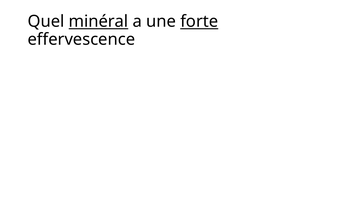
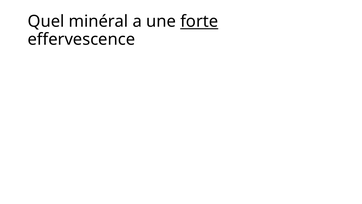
minéral underline: present -> none (99, 21)
